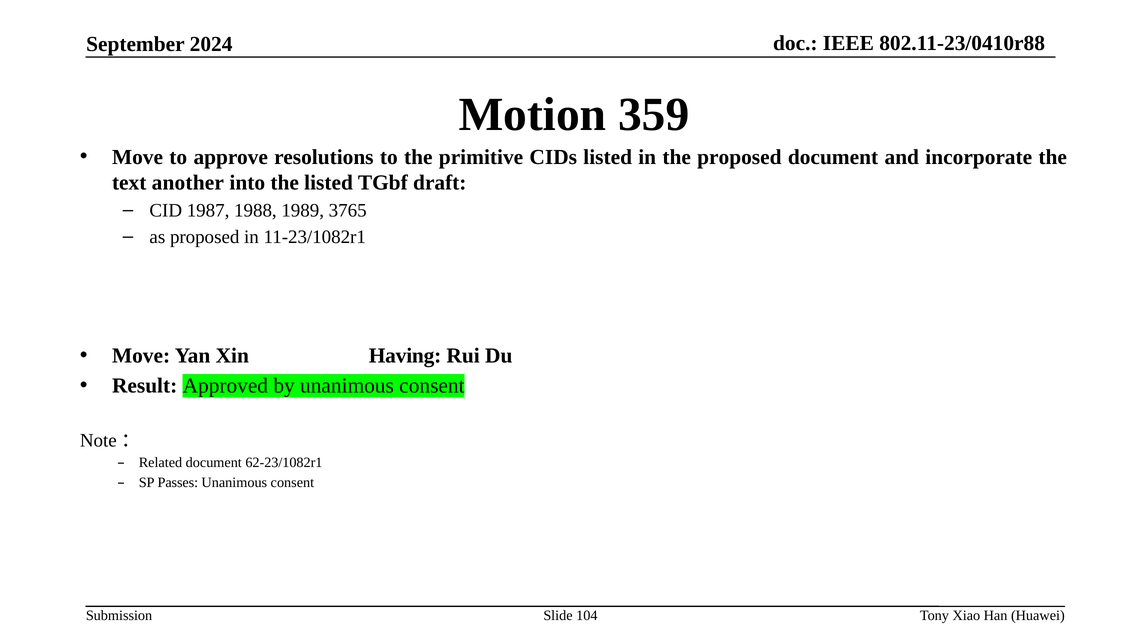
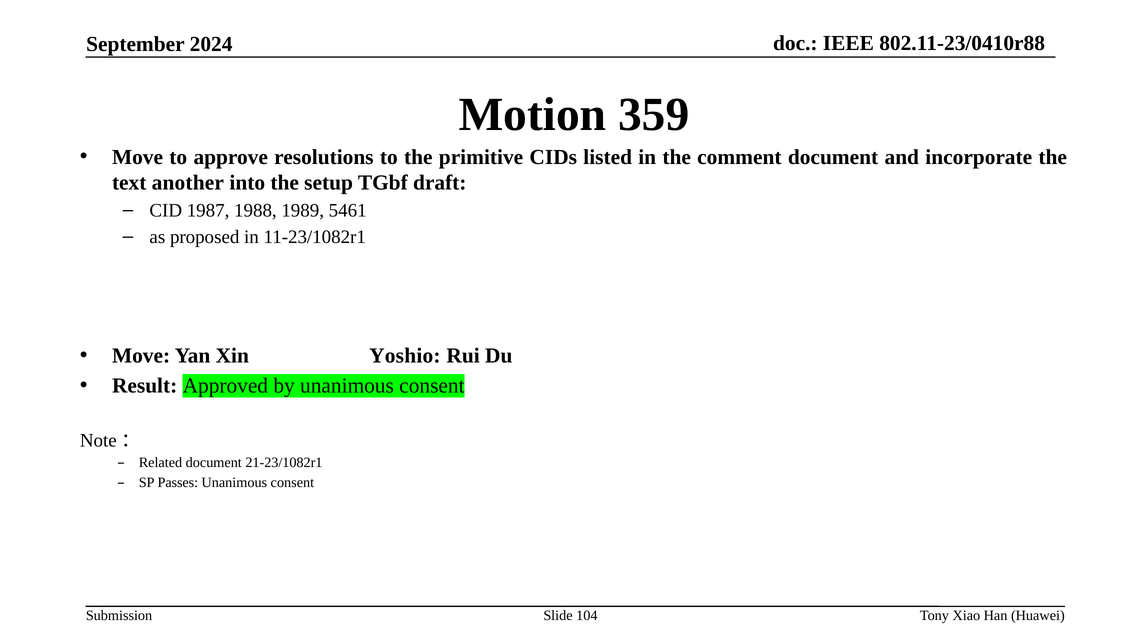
the proposed: proposed -> comment (739, 157)
the listed: listed -> setup (329, 183)
3765: 3765 -> 5461 (348, 211)
Having: Having -> Yoshio (405, 356)
62-23/1082r1: 62-23/1082r1 -> 21-23/1082r1 (284, 463)
